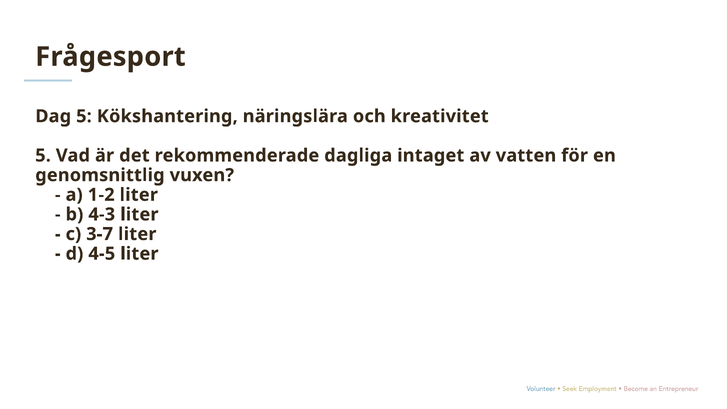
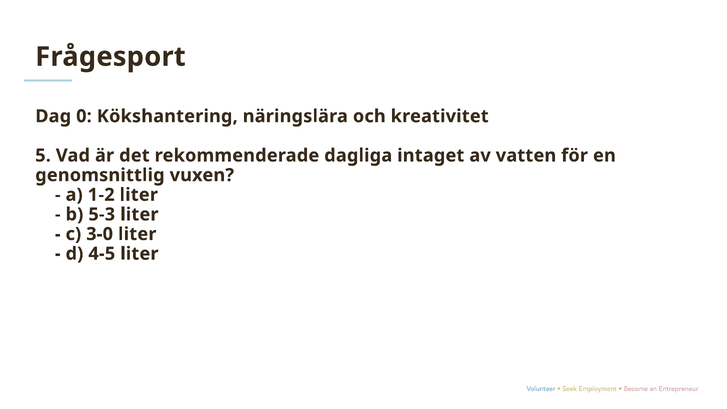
Dag 5: 5 -> 0 (84, 116)
4-3: 4-3 -> 5-3 (102, 214)
3-7: 3-7 -> 3-0 (100, 234)
